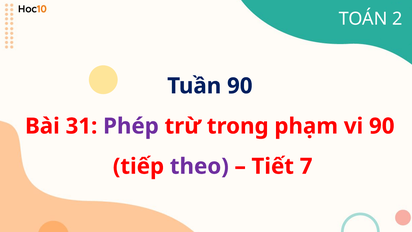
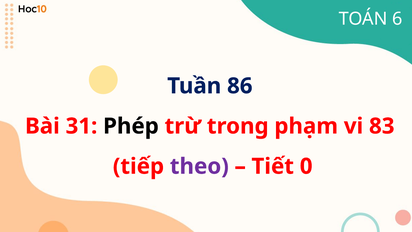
2: 2 -> 6 (397, 19)
Tuần 90: 90 -> 86 (240, 86)
Phép colour: purple -> black (131, 126)
vi 90: 90 -> 83 (382, 126)
7: 7 -> 0 (306, 166)
